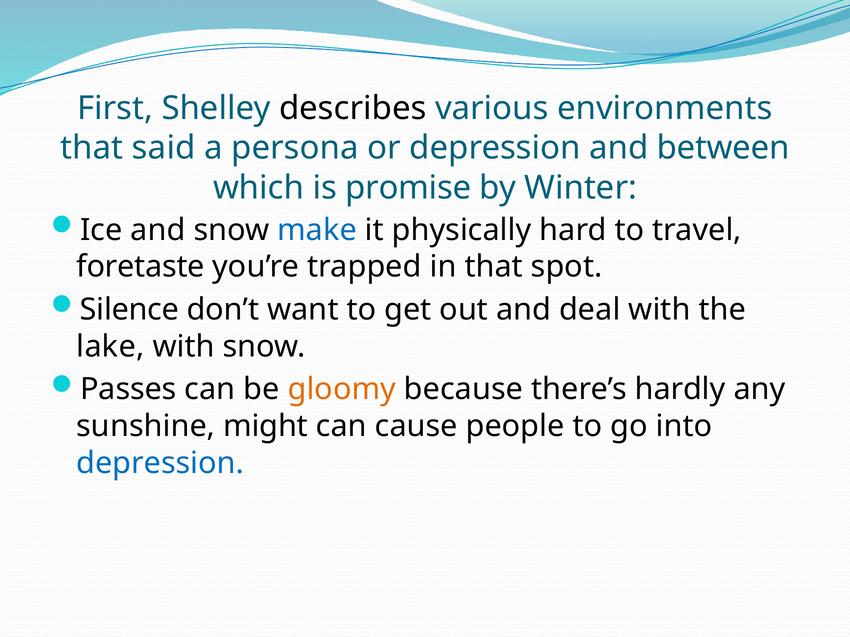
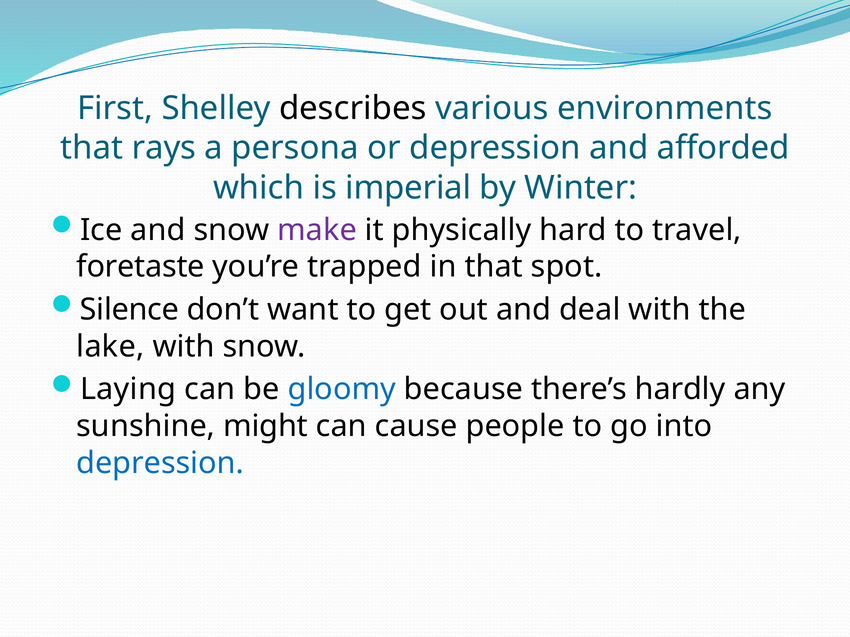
said: said -> rays (164, 148)
between: between -> afforded (723, 148)
promise: promise -> imperial (408, 188)
make colour: blue -> purple (317, 230)
Passes: Passes -> Laying (128, 390)
gloomy colour: orange -> blue (342, 390)
